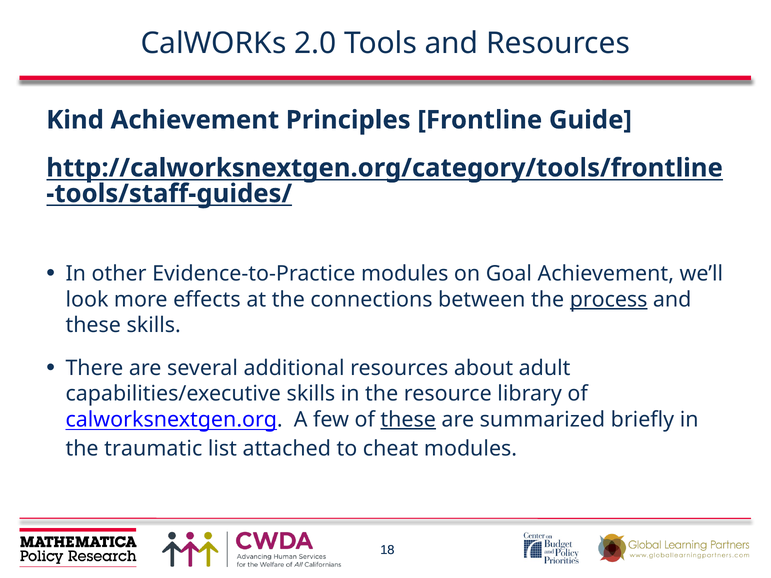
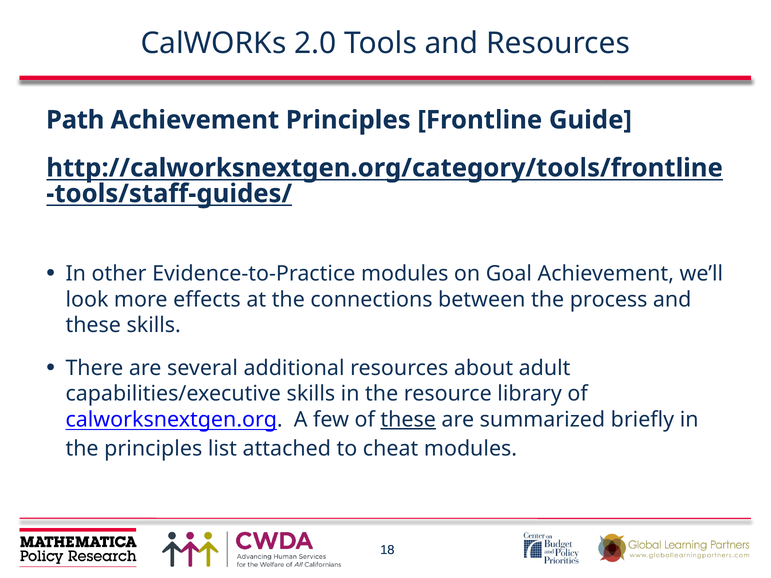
Kind: Kind -> Path (75, 120)
process underline: present -> none (609, 300)
the traumatic: traumatic -> principles (153, 449)
